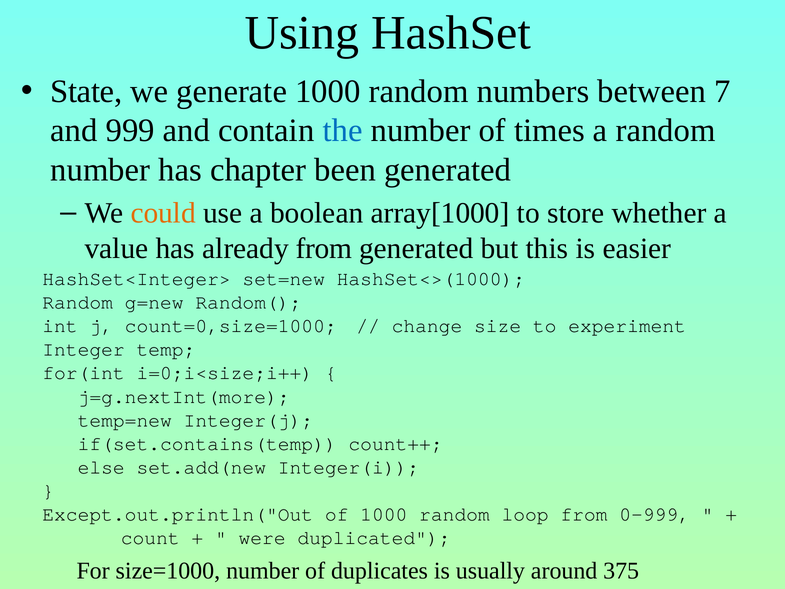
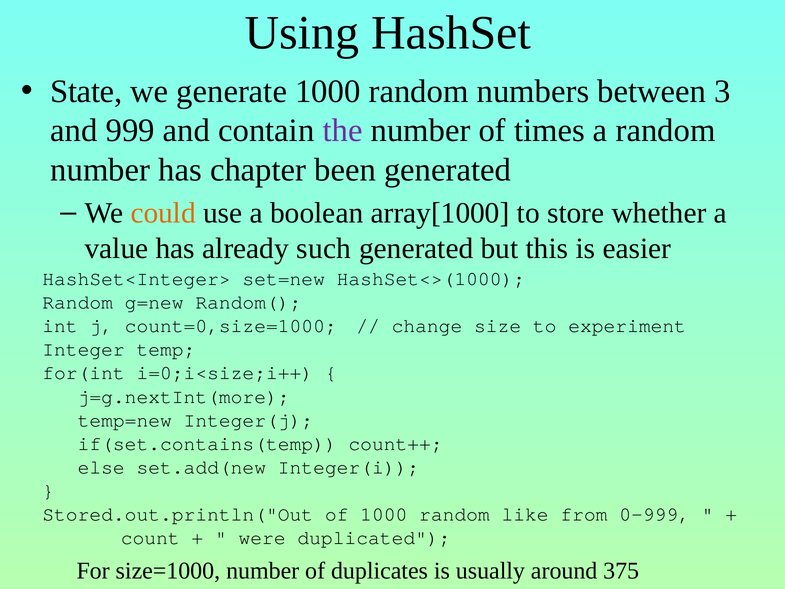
7: 7 -> 3 (723, 91)
the colour: blue -> purple (343, 131)
already from: from -> such (324, 248)
Except.out.println("Out: Except.out.println("Out -> Stored.out.println("Out (178, 514)
loop: loop -> like (525, 514)
